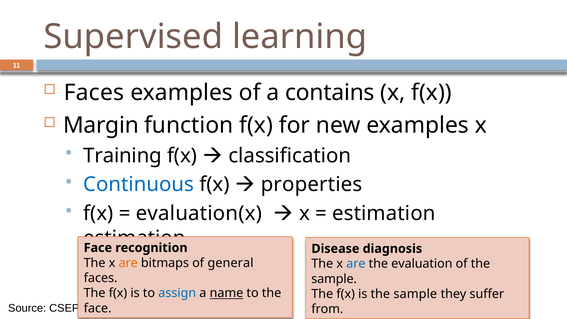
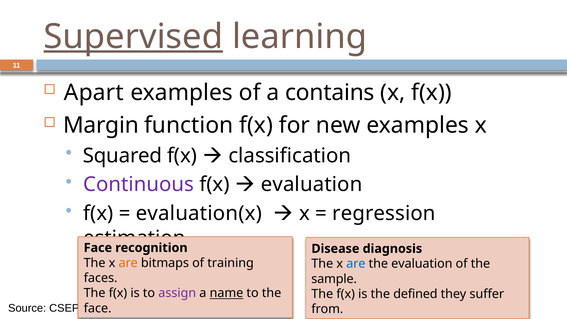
Supervised underline: none -> present (133, 37)
Faces: Faces -> Apart (94, 93)
Training: Training -> Squared (123, 156)
Continuous colour: blue -> purple (139, 184)
properties: properties -> evaluation (312, 184)
estimation: estimation -> regression (384, 213)
general: general -> training (231, 263)
assign colour: blue -> purple (177, 293)
is the sample: sample -> defined (415, 294)
